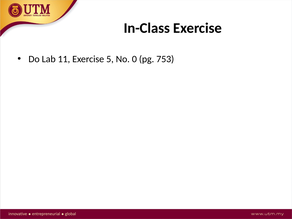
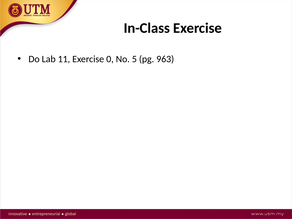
5: 5 -> 0 (110, 59)
0: 0 -> 5 (134, 59)
753: 753 -> 963 (165, 59)
